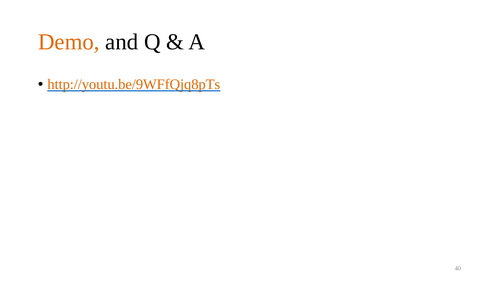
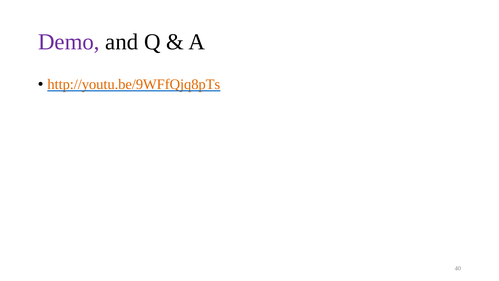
Demo colour: orange -> purple (69, 42)
